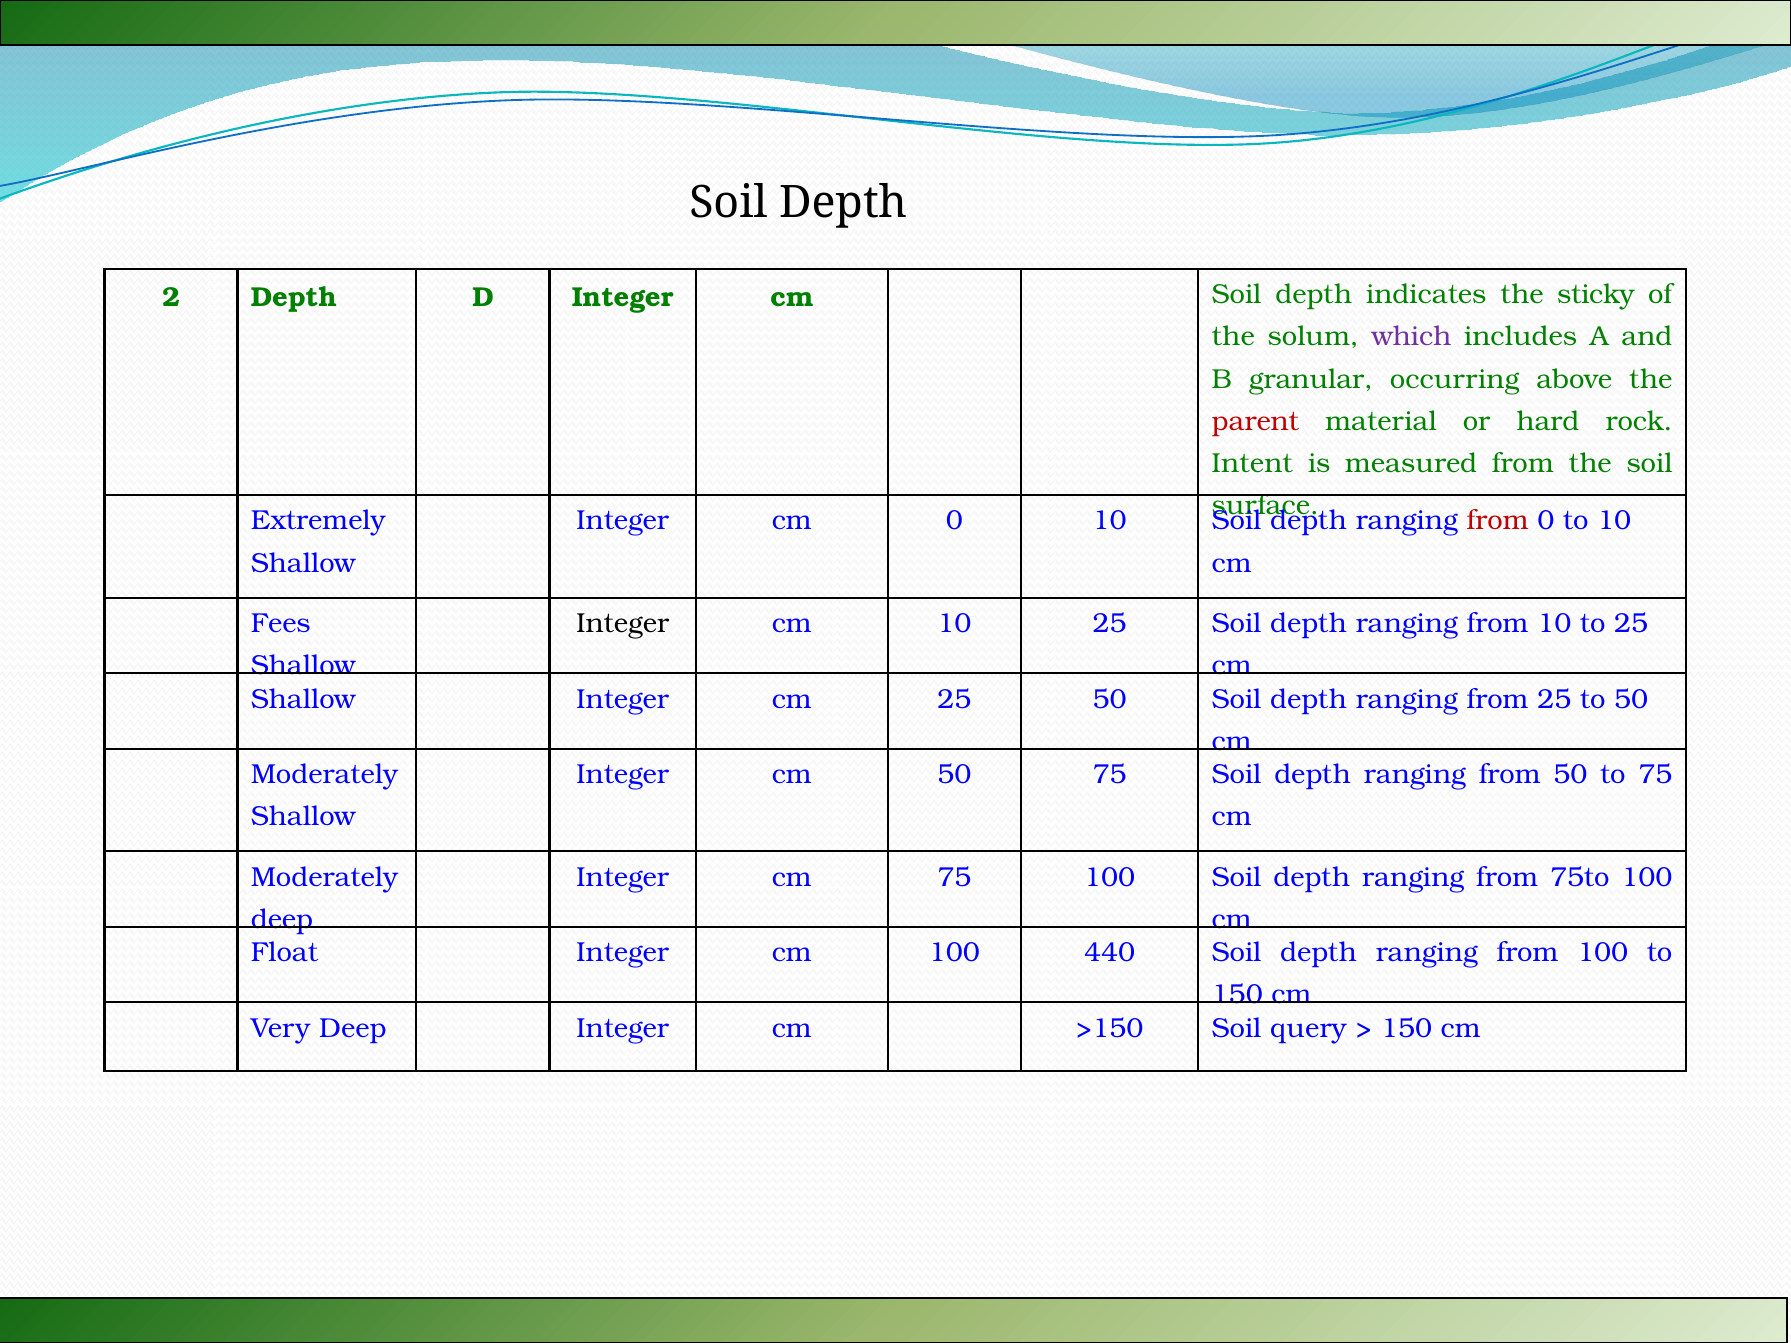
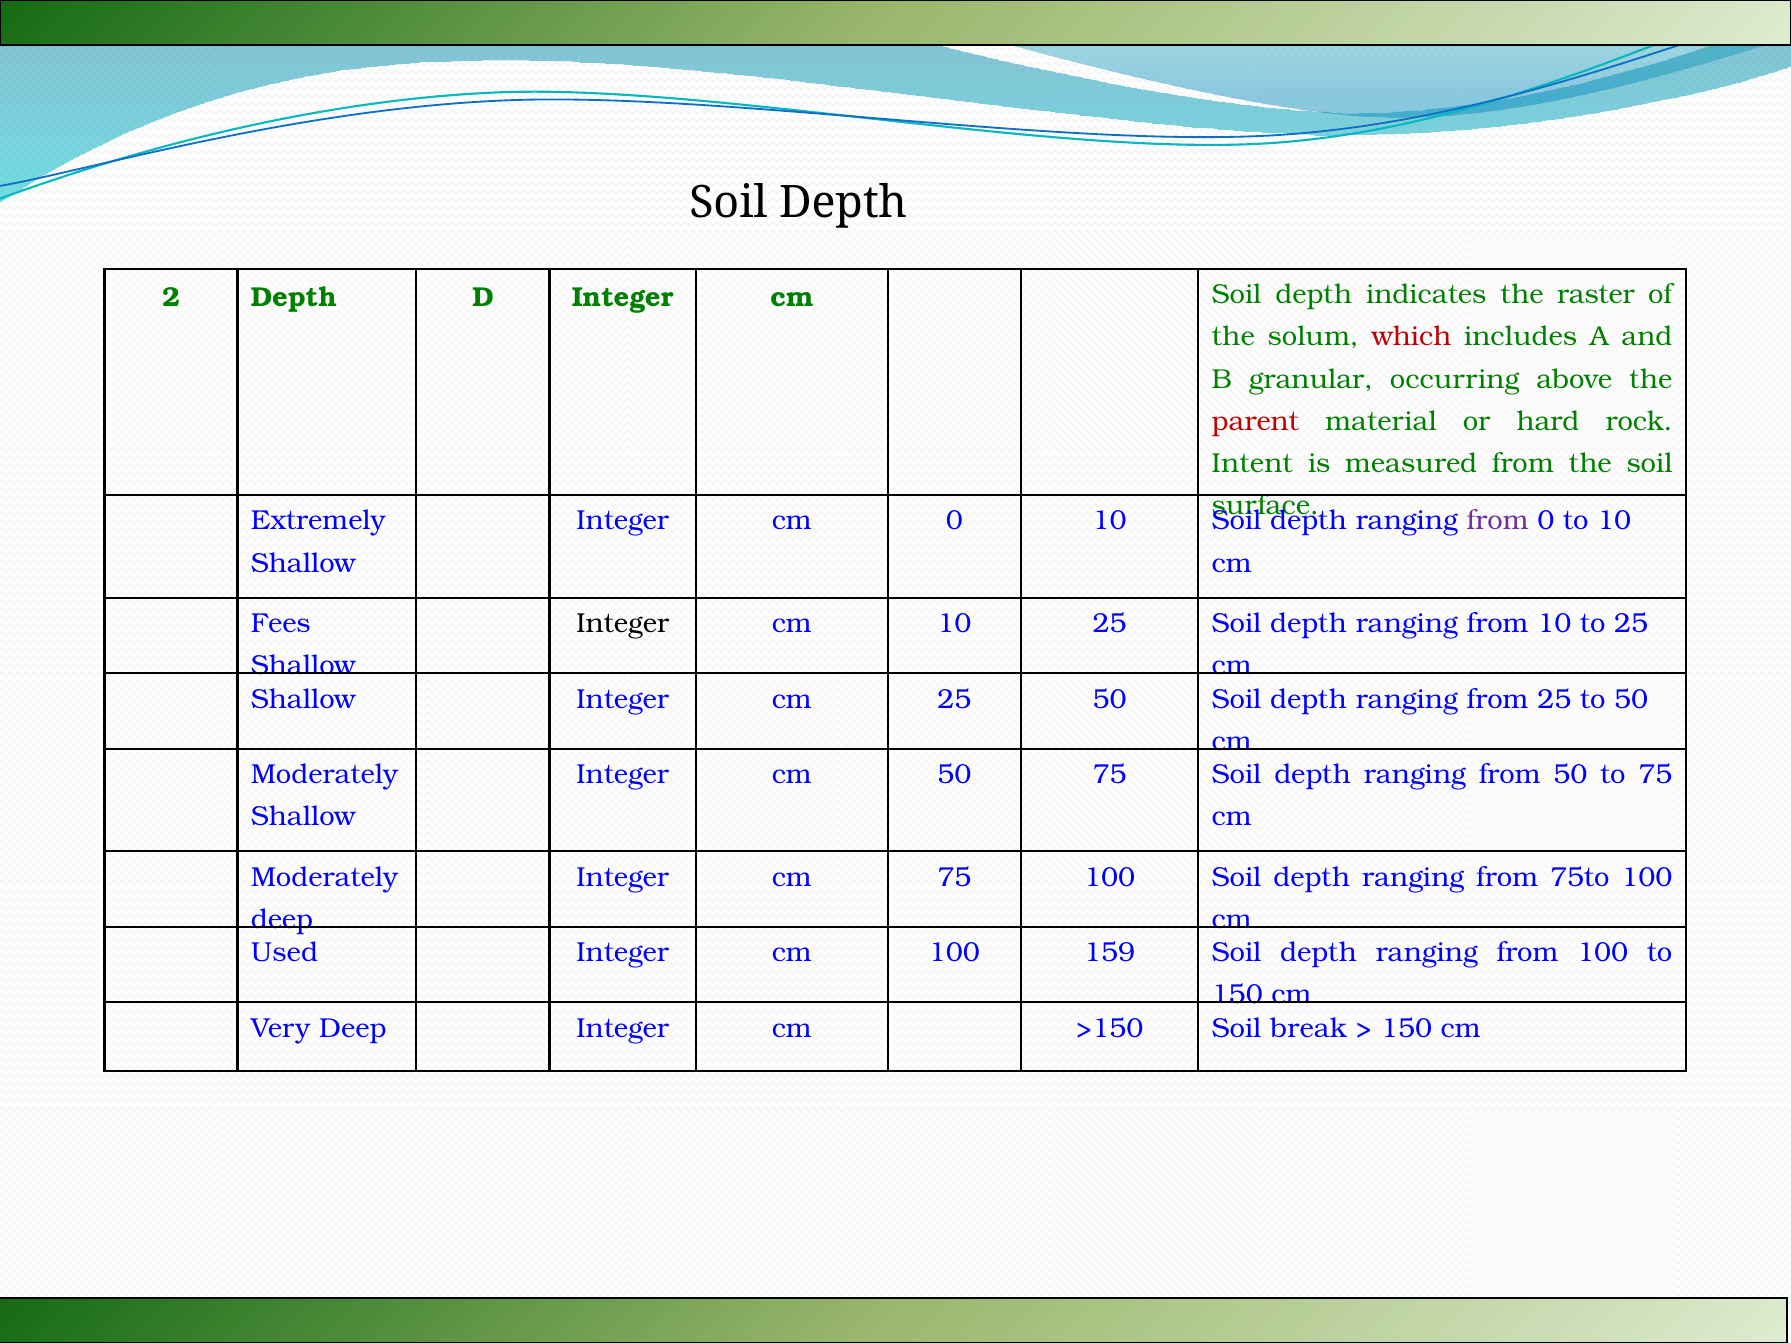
sticky: sticky -> raster (1596, 295)
which colour: purple -> red (1411, 337)
from colour: red -> purple (1498, 521)
Float: Float -> Used (284, 953)
440: 440 -> 159 (1110, 953)
query: query -> break (1309, 1028)
